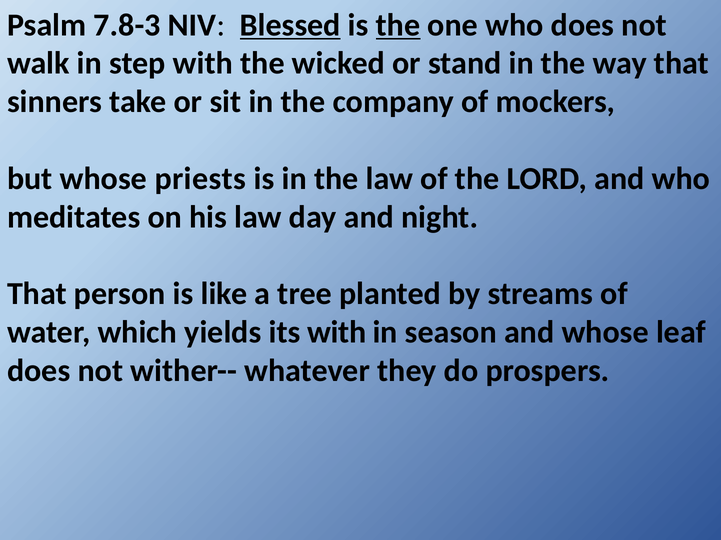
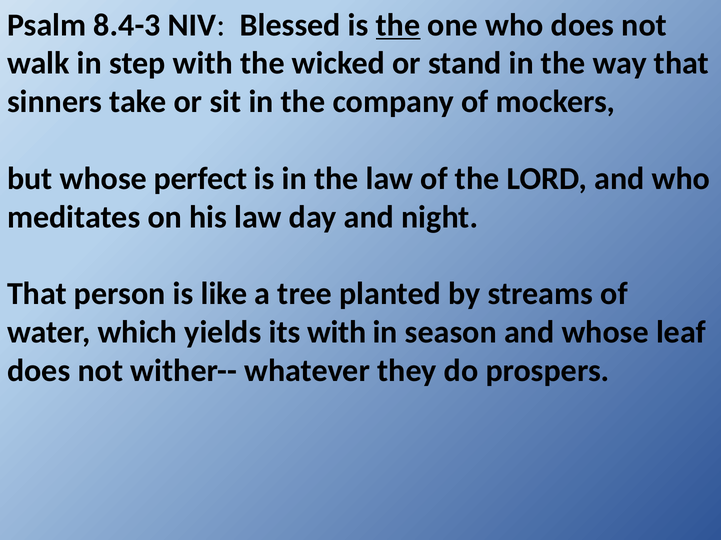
7.8-3: 7.8-3 -> 8.4-3 (127, 25)
Blessed underline: present -> none (290, 25)
priests: priests -> perfect (201, 179)
